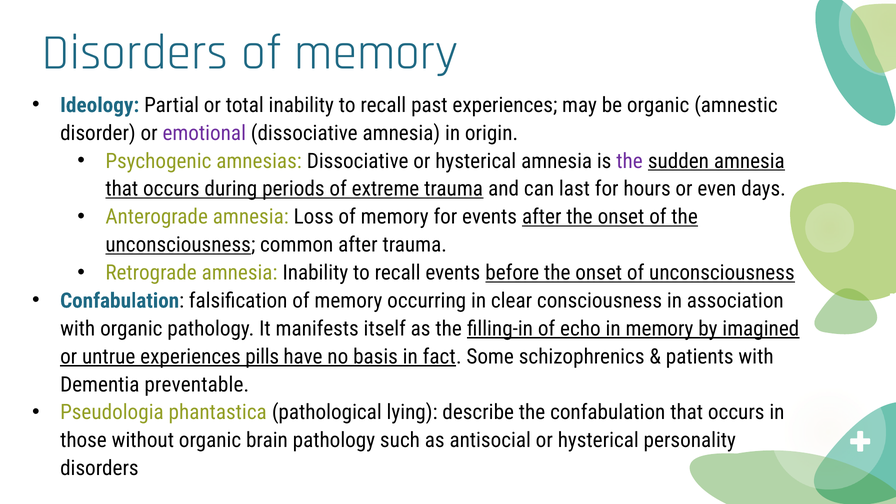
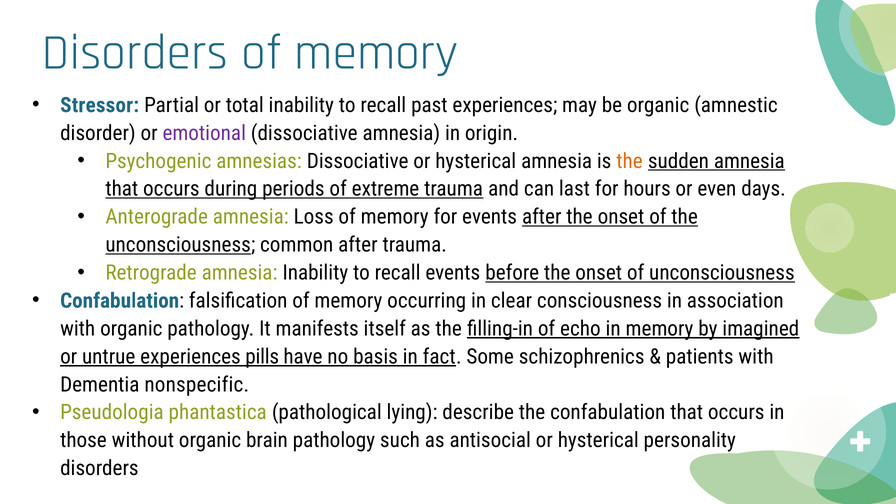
Ideology: Ideology -> Stressor (100, 105)
the colour: purple -> orange (629, 161)
preventable: preventable -> nonspecific (197, 385)
